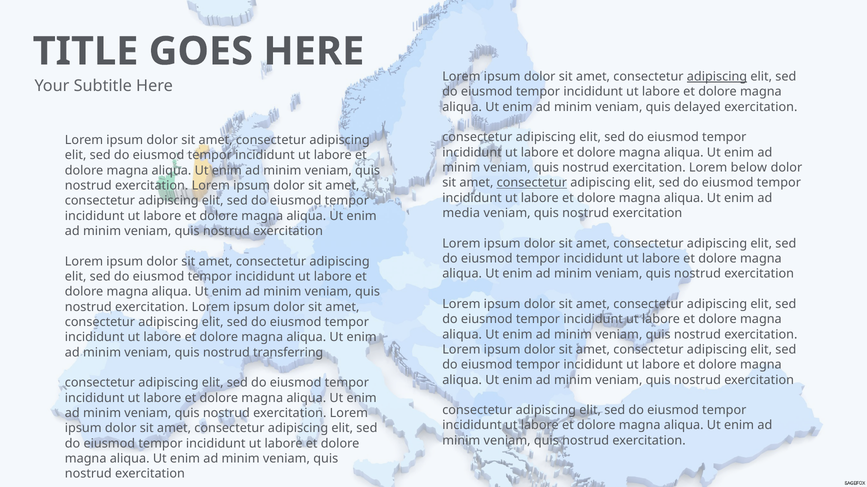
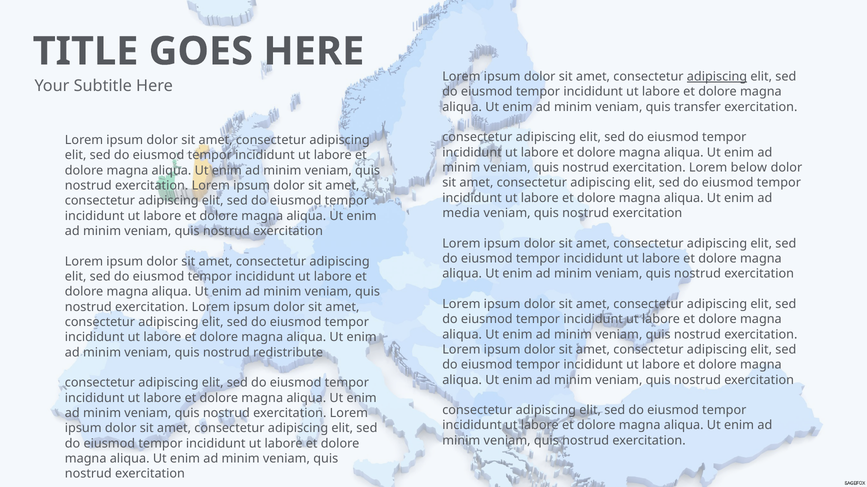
delayed: delayed -> transfer (697, 107)
consectetur underline: present -> none (532, 183)
transferring: transferring -> redistribute (288, 353)
